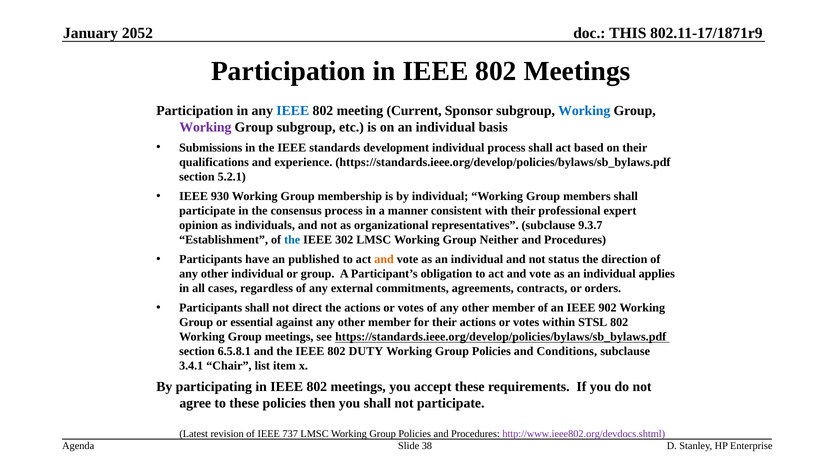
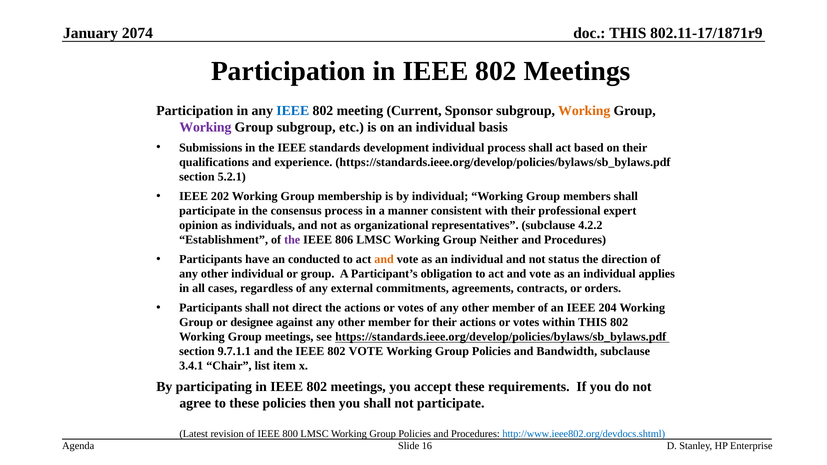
2052: 2052 -> 2074 (137, 33)
Working colour: blue -> orange (584, 111)
930: 930 -> 202 (220, 196)
9.3.7: 9.3.7 -> 4.2.2 (590, 225)
the colour: blue -> purple (292, 240)
302: 302 -> 806 (344, 240)
published: published -> conducted (314, 259)
902: 902 -> 204 (608, 308)
essential: essential -> designee (252, 322)
within STSL: STSL -> THIS (593, 322)
6.5.8.1: 6.5.8.1 -> 9.7.1.1 (234, 351)
802 DUTY: DUTY -> VOTE (366, 351)
Conditions: Conditions -> Bandwidth (567, 351)
737: 737 -> 800 (290, 434)
http://www.ieee802.org/devdocs.shtml colour: purple -> blue (584, 434)
38: 38 -> 16 (427, 446)
